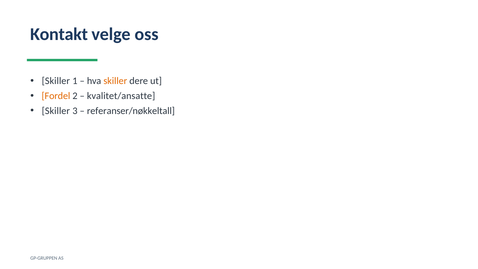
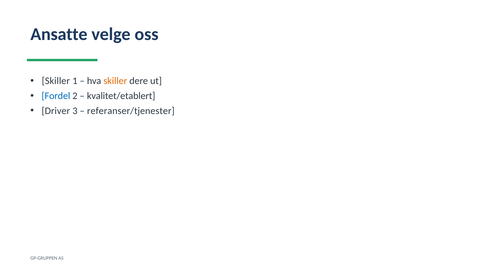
Kontakt: Kontakt -> Ansatte (59, 34)
Fordel colour: orange -> blue (56, 96)
kvalitet/ansatte: kvalitet/ansatte -> kvalitet/etablert (121, 96)
Skiller: Skiller -> Driver (56, 111)
referanser/nøkkeltall: referanser/nøkkeltall -> referanser/tjenester (131, 111)
